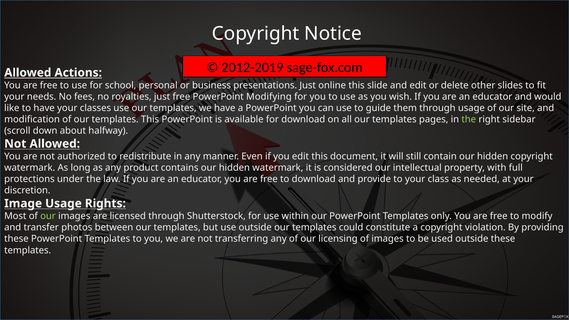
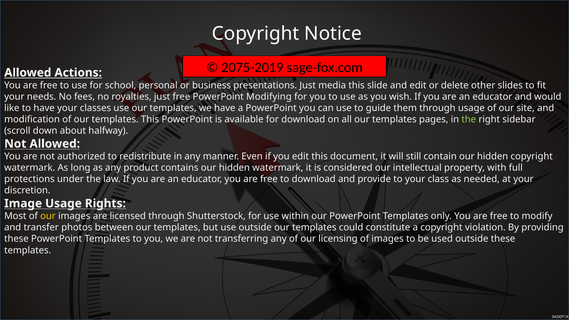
2012-2019: 2012-2019 -> 2075-2019 (252, 68)
online: online -> media (332, 85)
our colour: light green -> yellow (48, 216)
